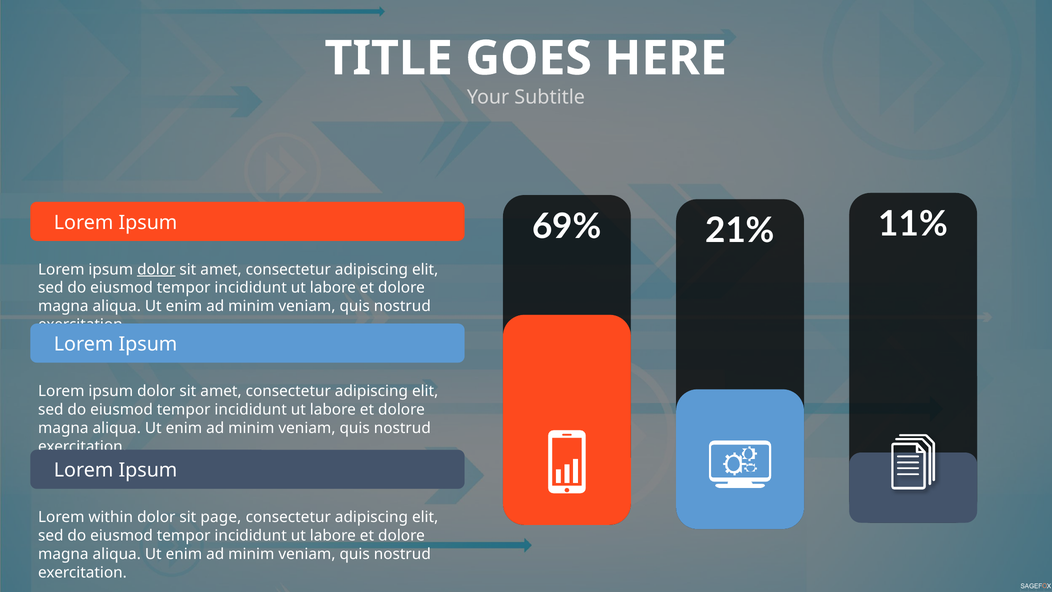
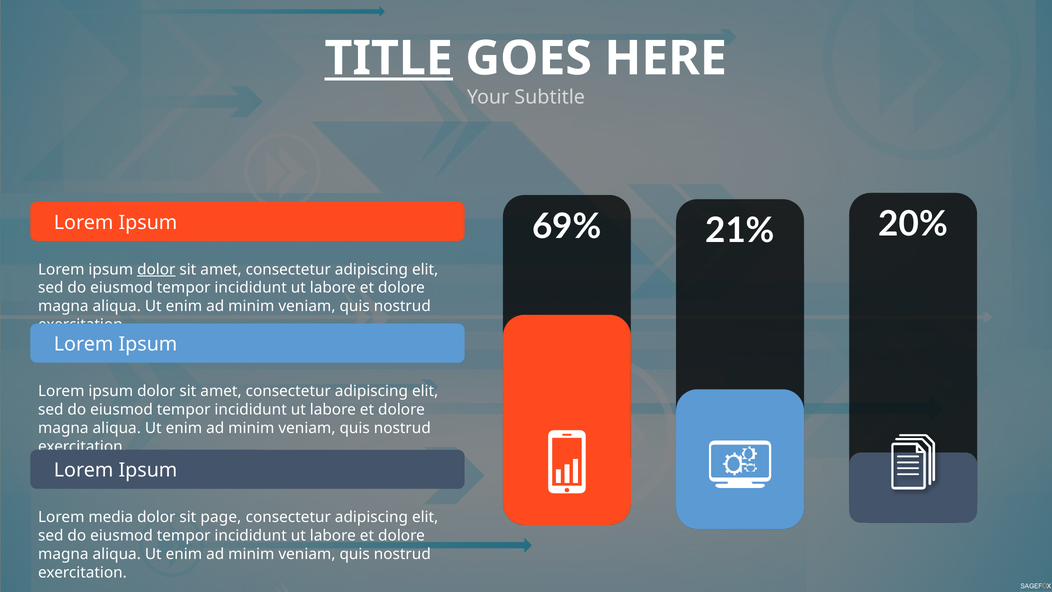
TITLE underline: none -> present (389, 58)
11%: 11% -> 20% (913, 224)
within: within -> media (111, 517)
